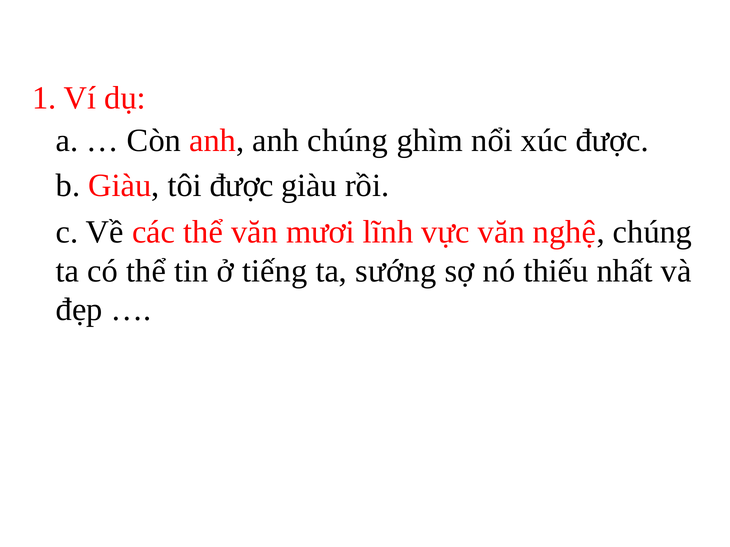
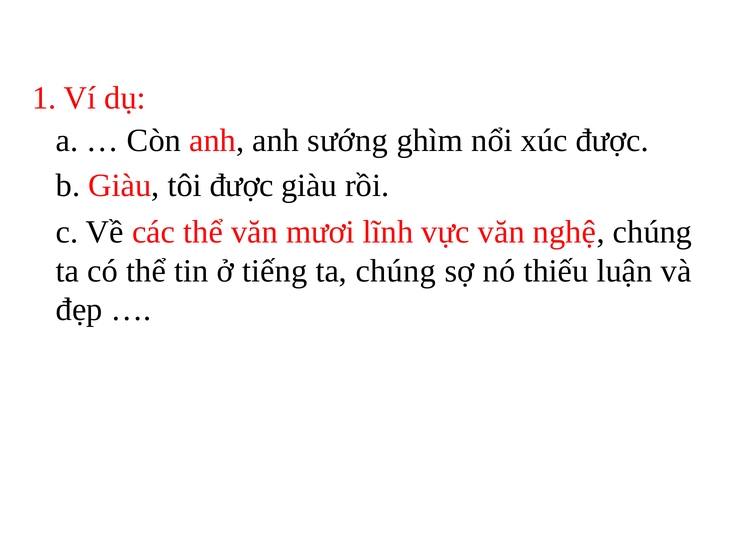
anh chúng: chúng -> sướng (348, 141)
ta sướng: sướng -> chúng (396, 271)
nhất: nhất -> luận (625, 271)
